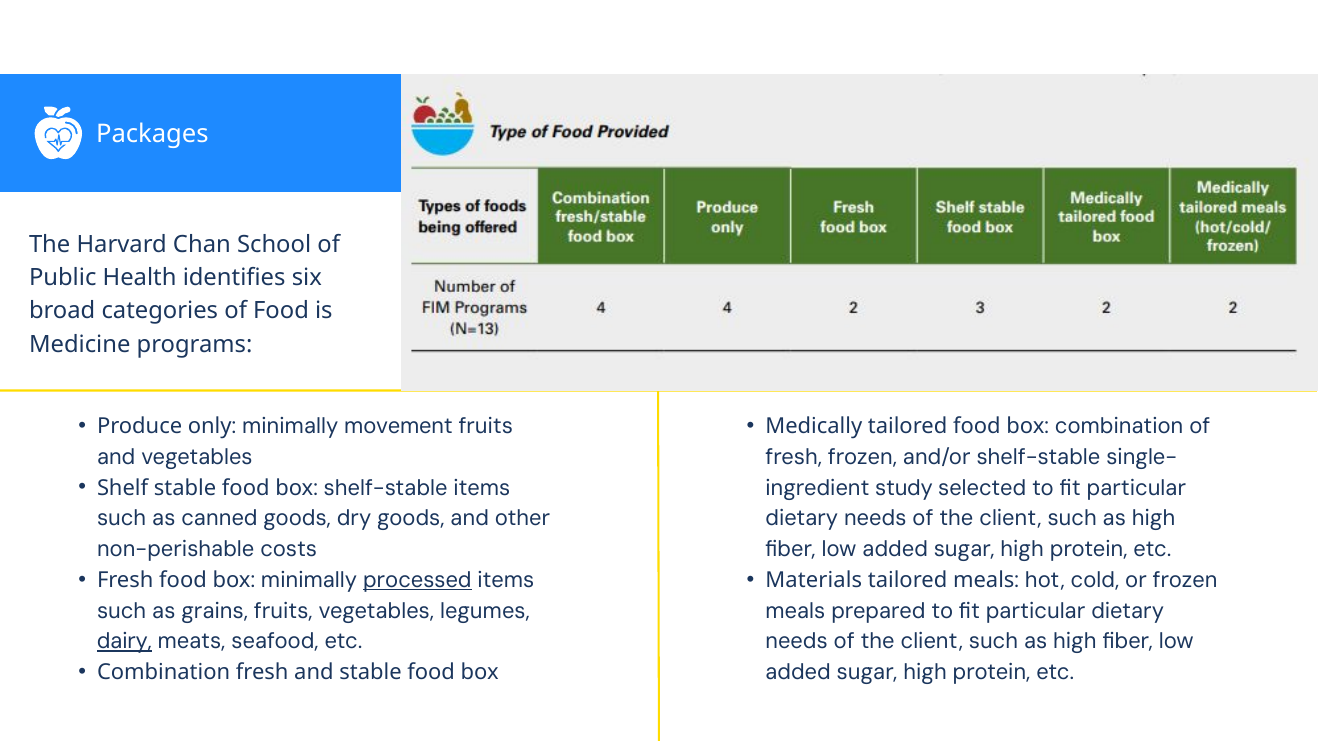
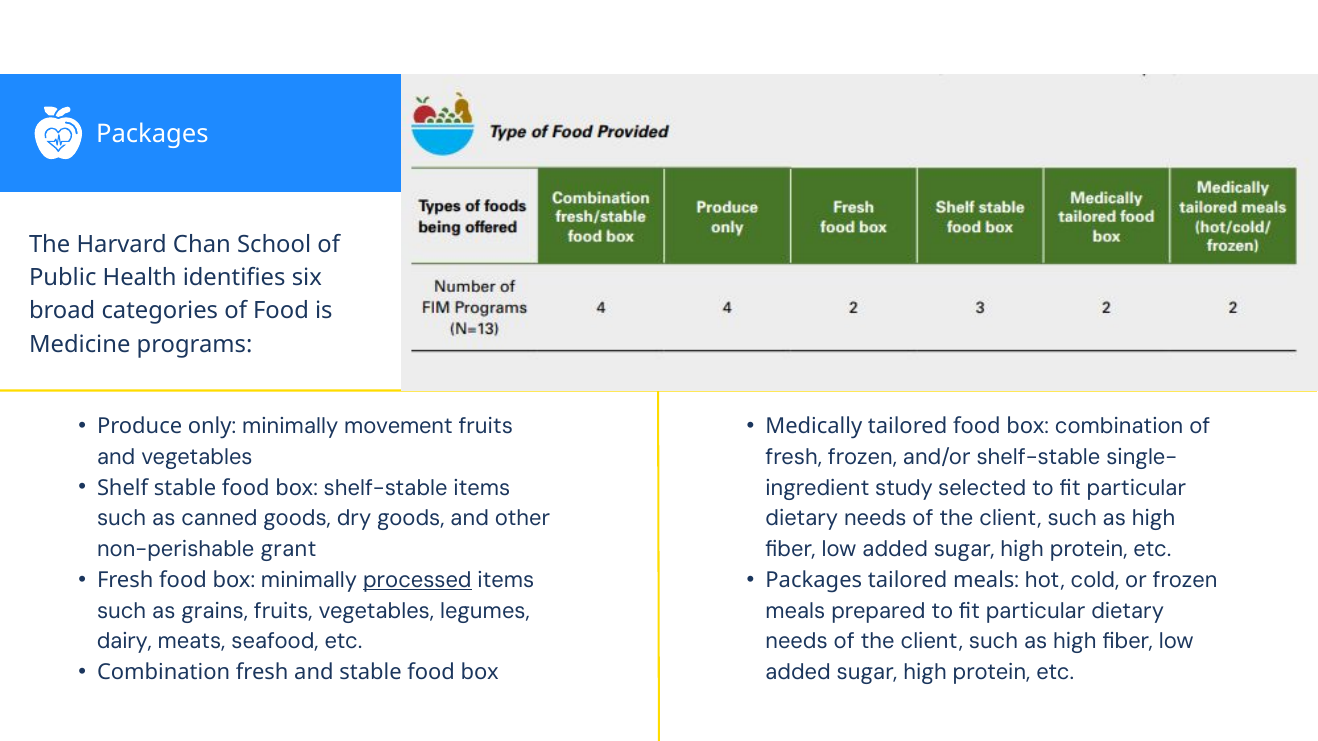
costs: costs -> grant (289, 550)
Materials: Materials -> Packages (814, 580)
dairy underline: present -> none (124, 642)
